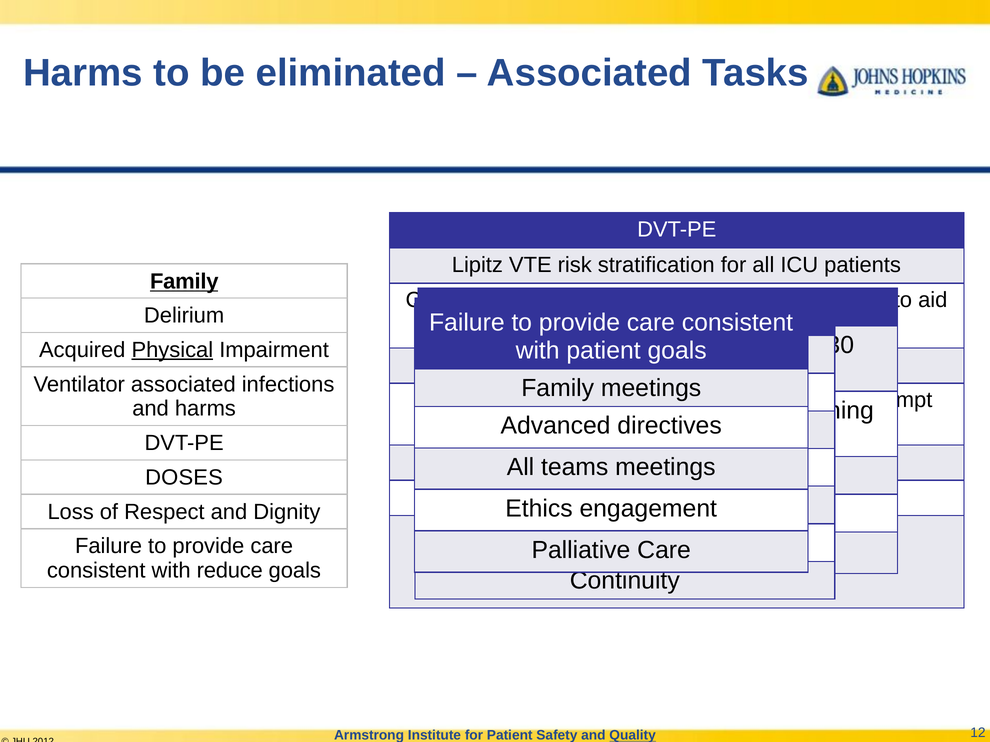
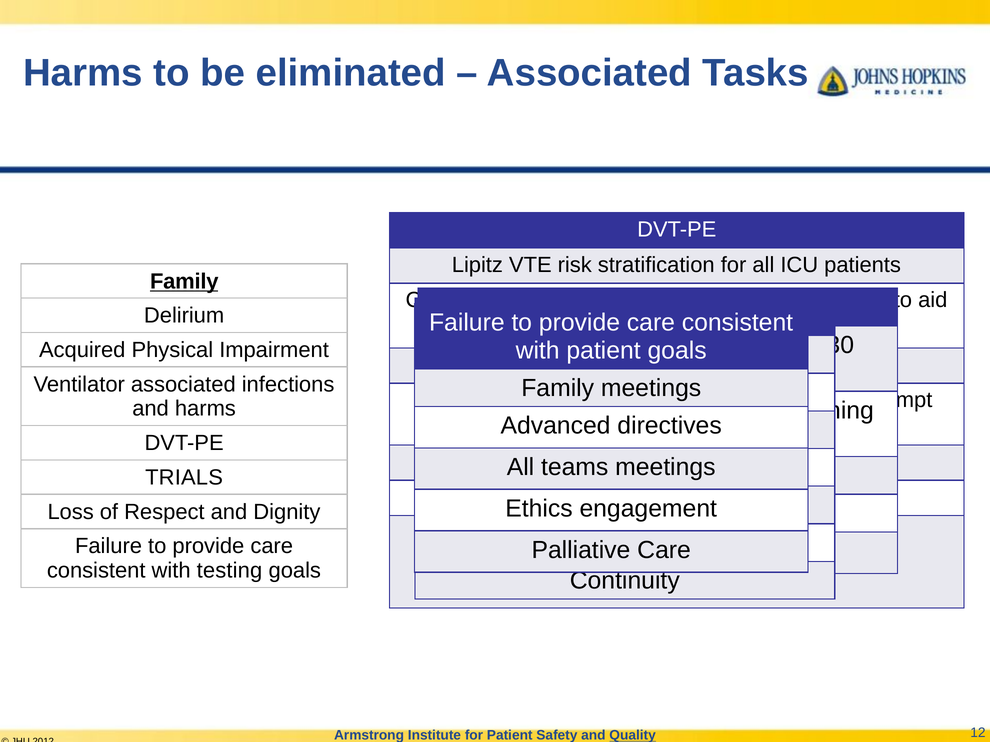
Physical underline: present -> none (172, 350)
DOSES: DOSES -> TRIALS (184, 478)
with reduce: reduce -> testing (230, 571)
